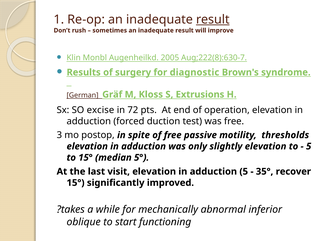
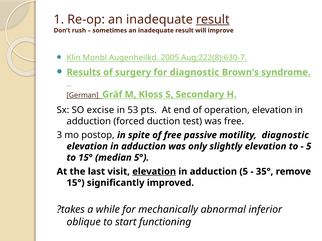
Extrusions: Extrusions -> Secondary (200, 95)
72: 72 -> 53 (133, 110)
motility thresholds: thresholds -> diagnostic (285, 135)
elevation underline: none -> present (154, 172)
recover: recover -> remove (293, 172)
